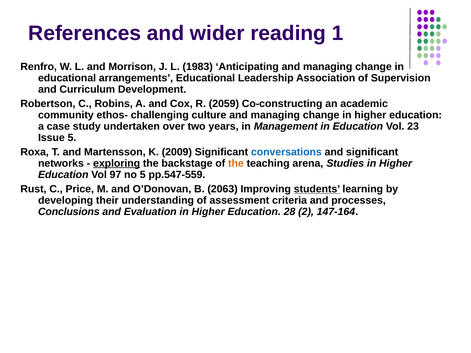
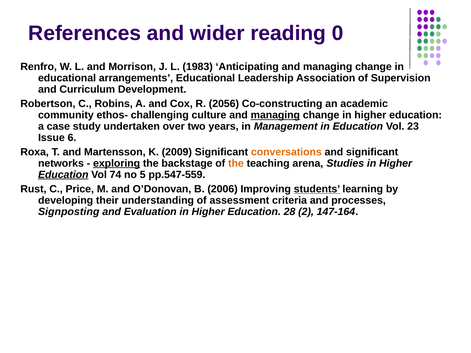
1: 1 -> 0 (338, 33)
2059: 2059 -> 2056 (224, 104)
managing underline: none -> present (275, 115)
Issue 5: 5 -> 6 (72, 138)
conversations colour: blue -> orange (286, 152)
Education underline: none -> present (63, 175)
97: 97 -> 74 (115, 175)
2063: 2063 -> 2006 (223, 189)
Conclusions: Conclusions -> Signposting (69, 212)
